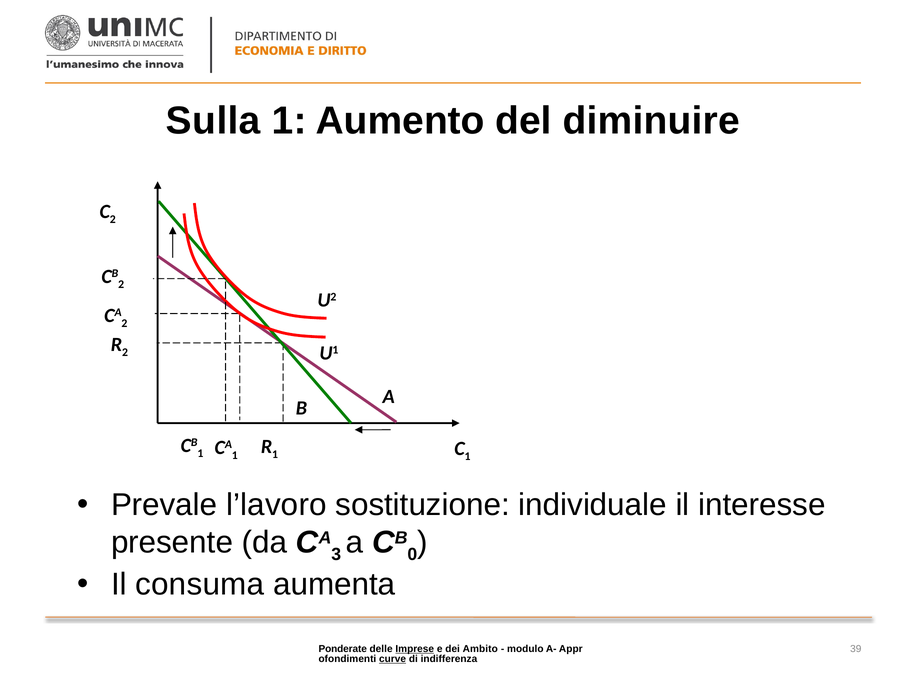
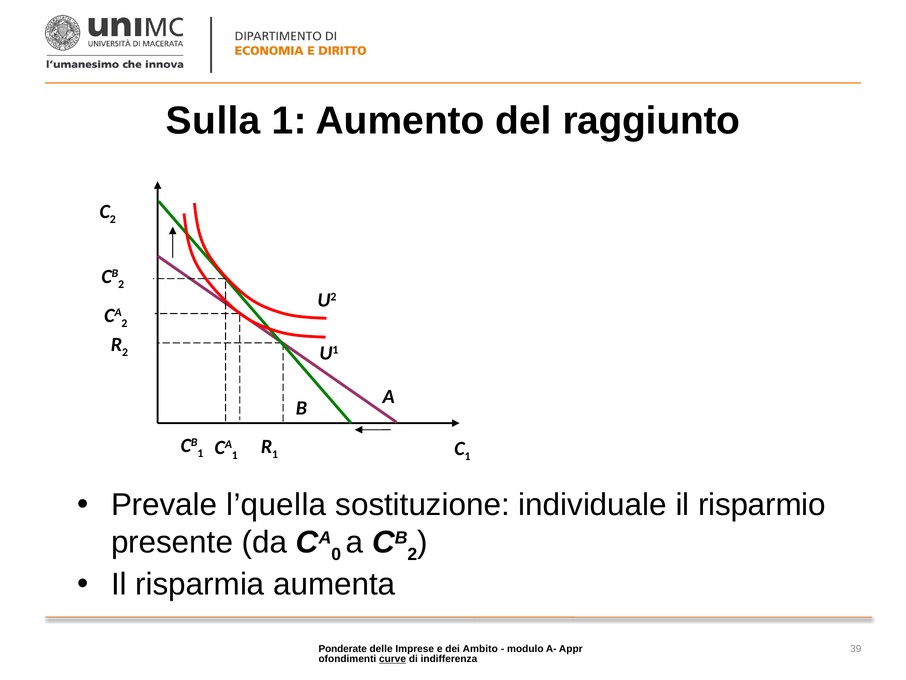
diminuire: diminuire -> raggiunto (651, 121)
l’lavoro: l’lavoro -> l’quella (276, 505)
interesse: interesse -> risparmio (762, 505)
3: 3 -> 0 (336, 554)
0: 0 -> 2 (412, 554)
consuma: consuma -> risparmia (200, 584)
Imprese underline: present -> none (415, 649)
